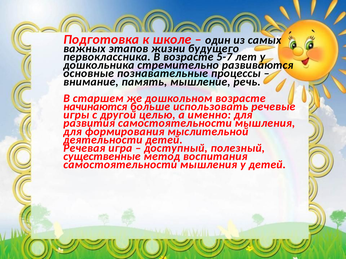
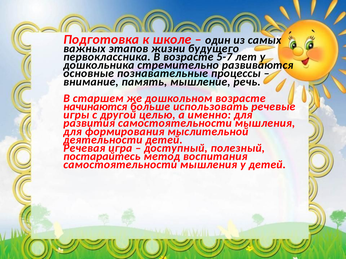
существенные: существенные -> постарайтесь (102, 157)
